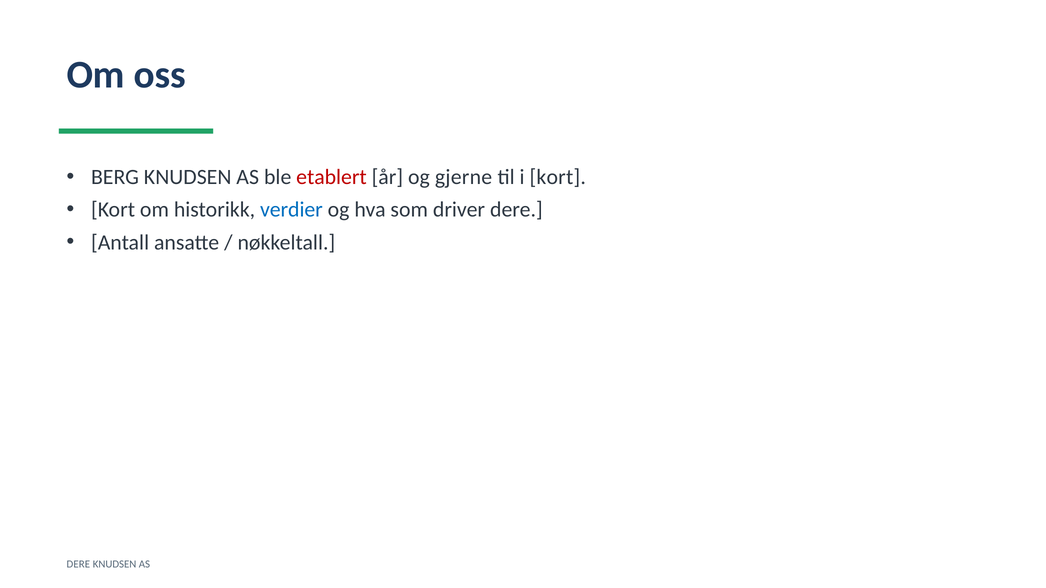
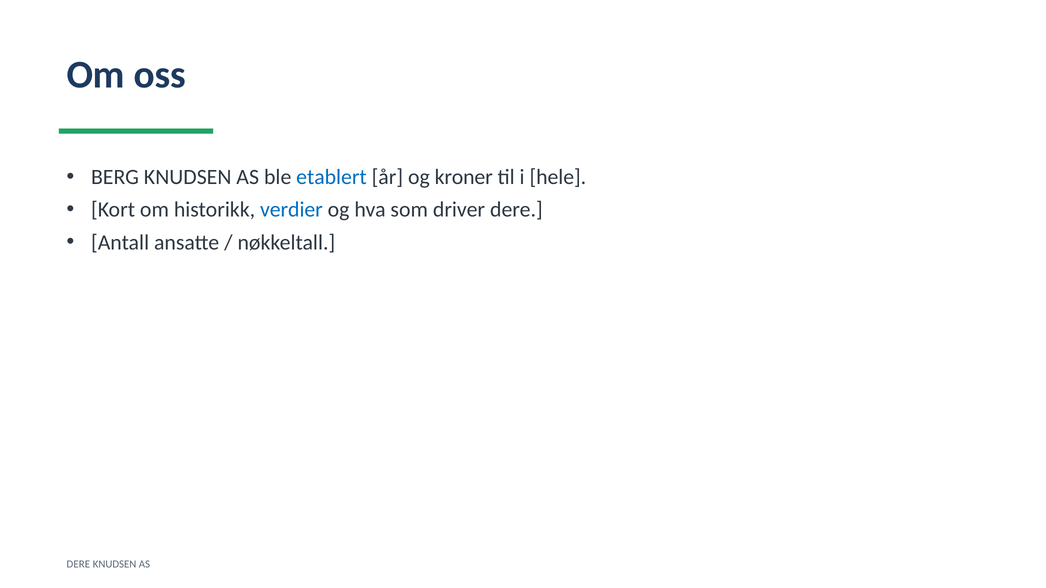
etablert colour: red -> blue (331, 177)
gjerne: gjerne -> kroner (464, 177)
i kort: kort -> hele (558, 177)
